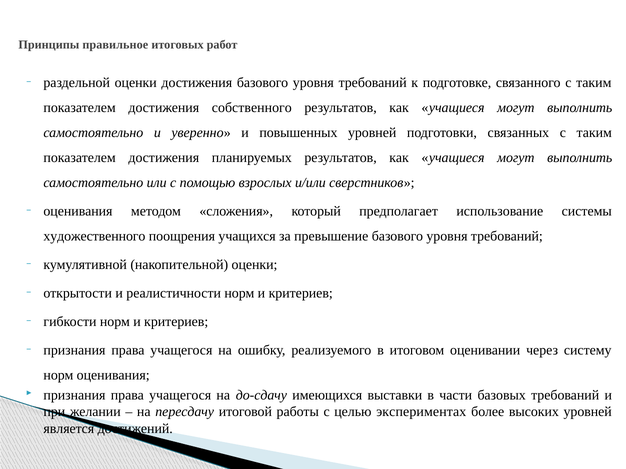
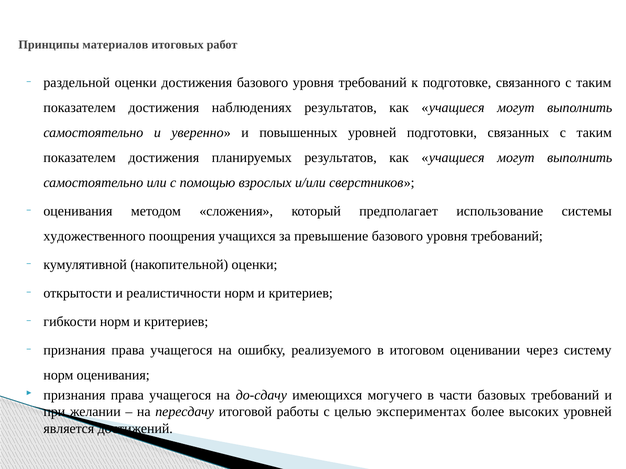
правильное: правильное -> материалов (115, 45)
собственного: собственного -> наблюдениях (252, 108)
выставки: выставки -> могучего (395, 396)
